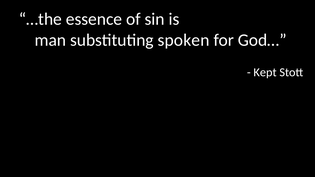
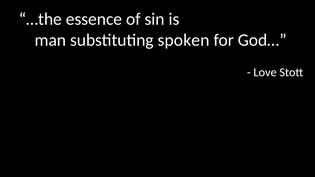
Kept: Kept -> Love (265, 72)
